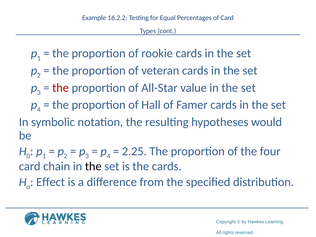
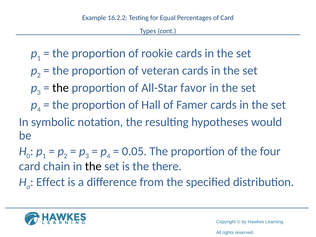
the colour: red -> black (61, 88)
value: value -> favor (193, 88)
2.25: 2.25 -> 0.05 (134, 151)
the cards: cards -> there (167, 166)
